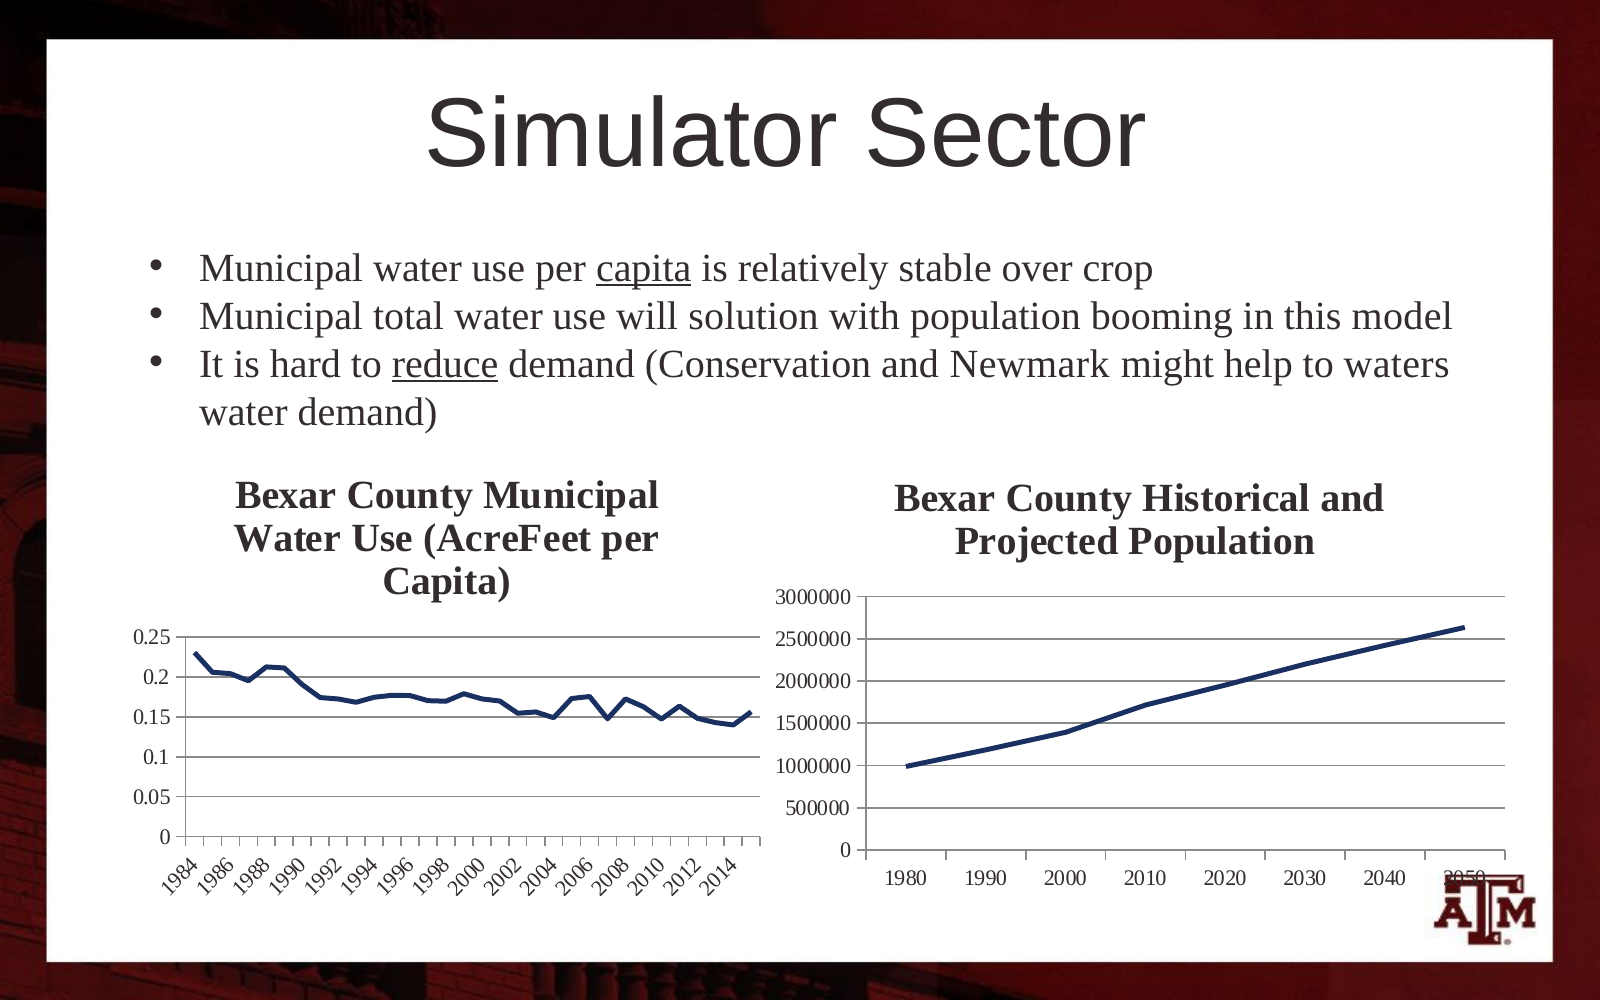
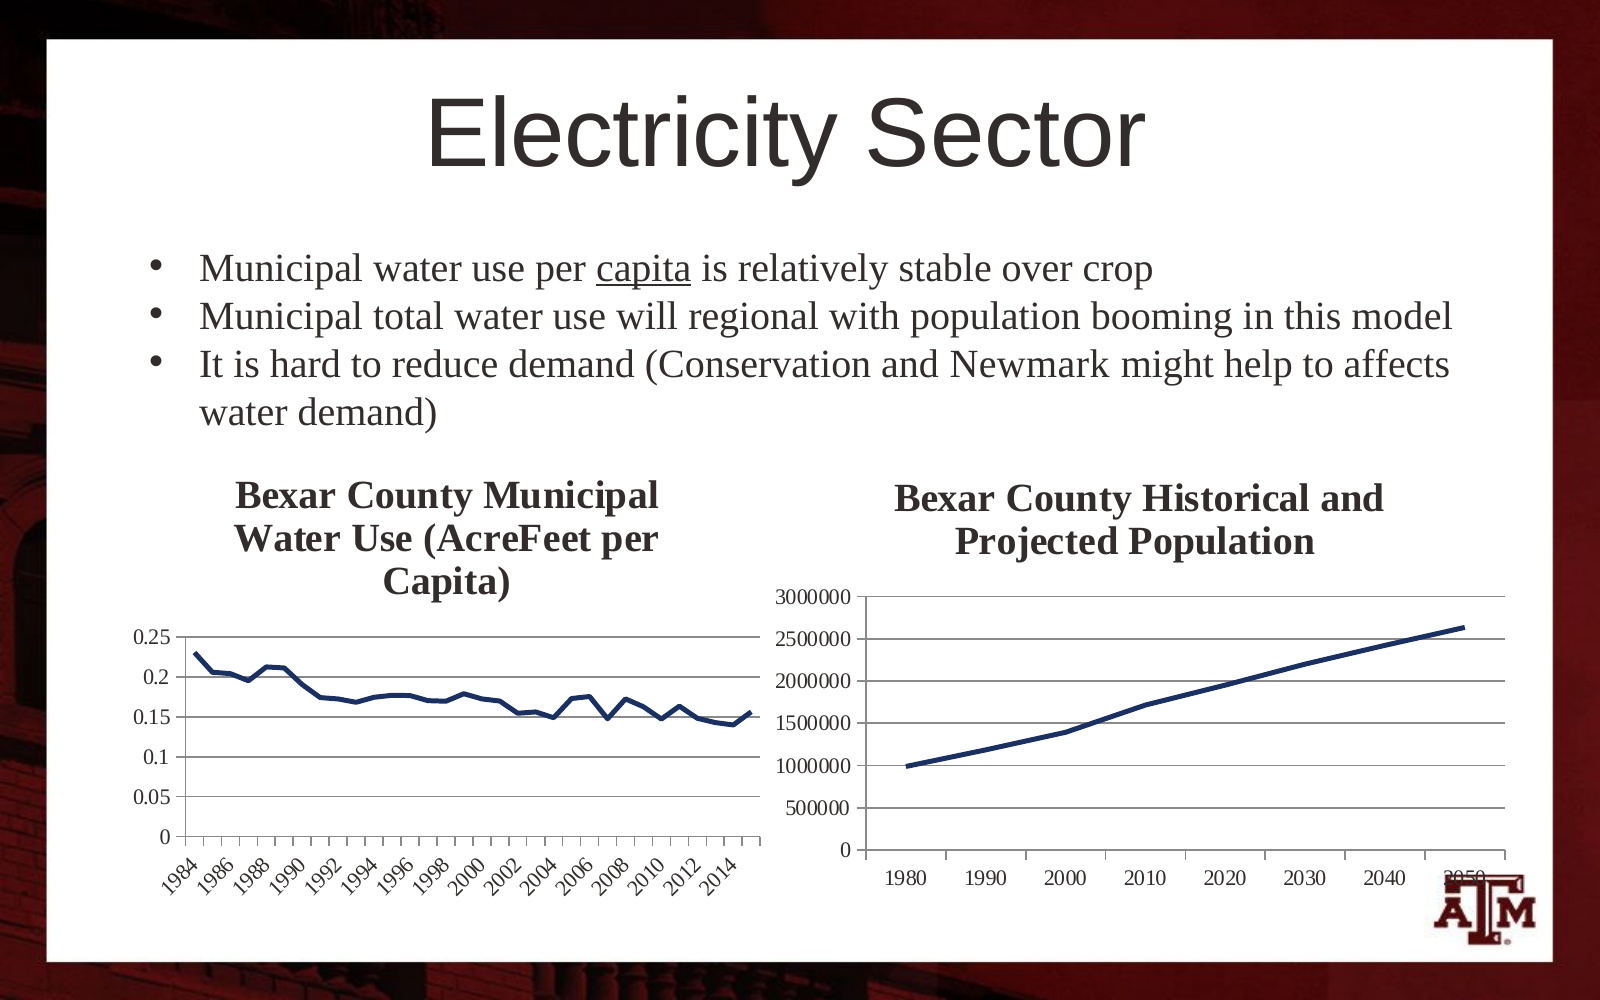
Simulator: Simulator -> Electricity (631, 134)
solution: solution -> regional (754, 316)
reduce underline: present -> none (445, 364)
waters: waters -> affects (1397, 364)
